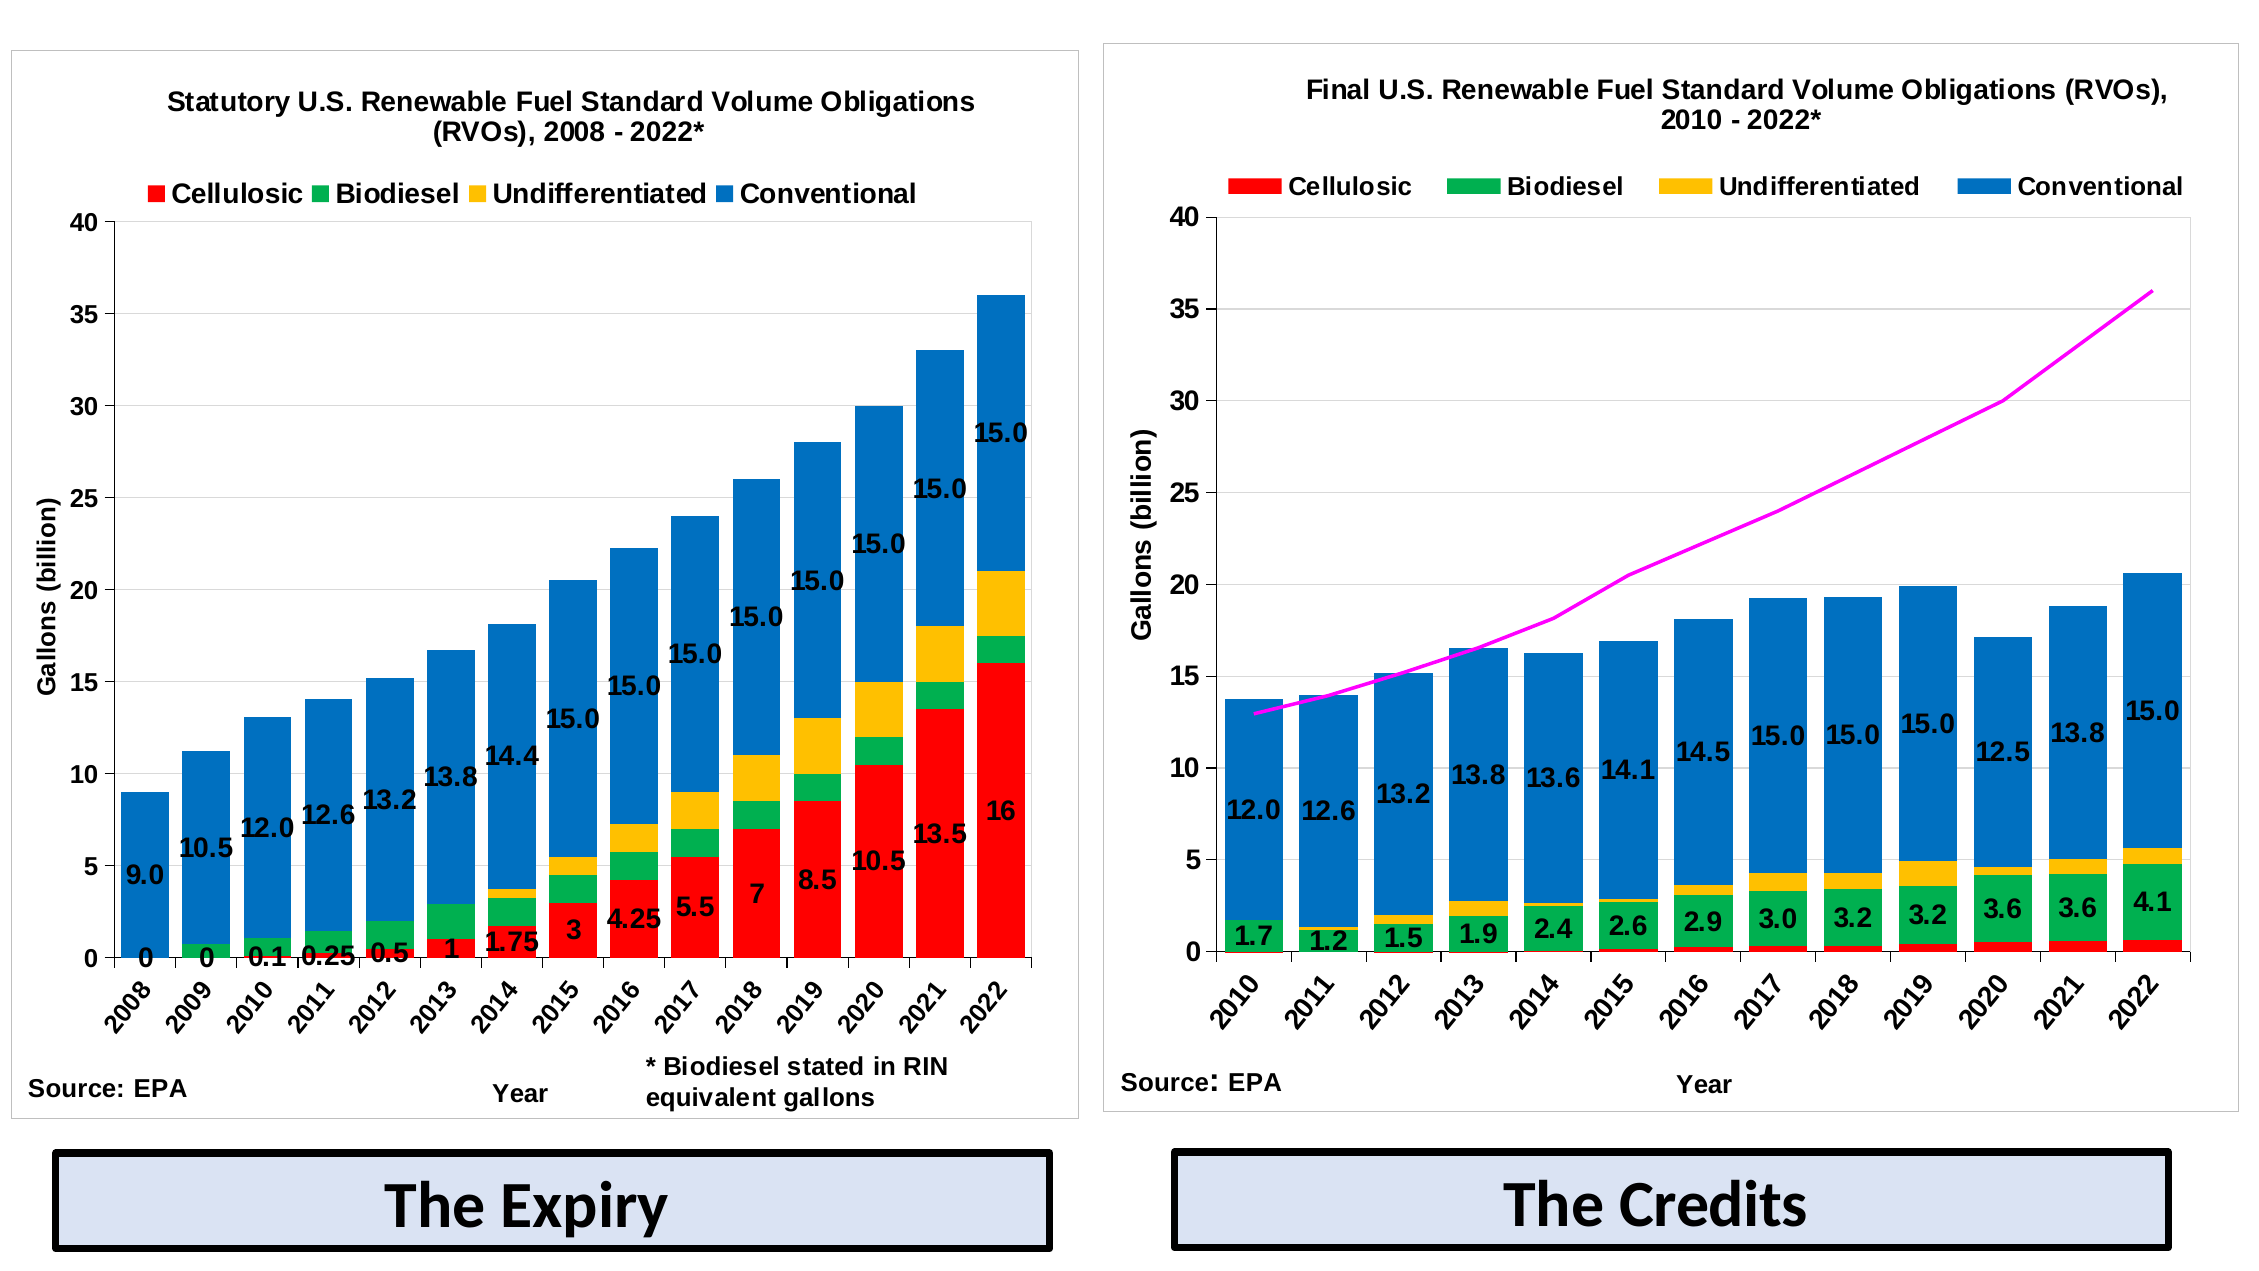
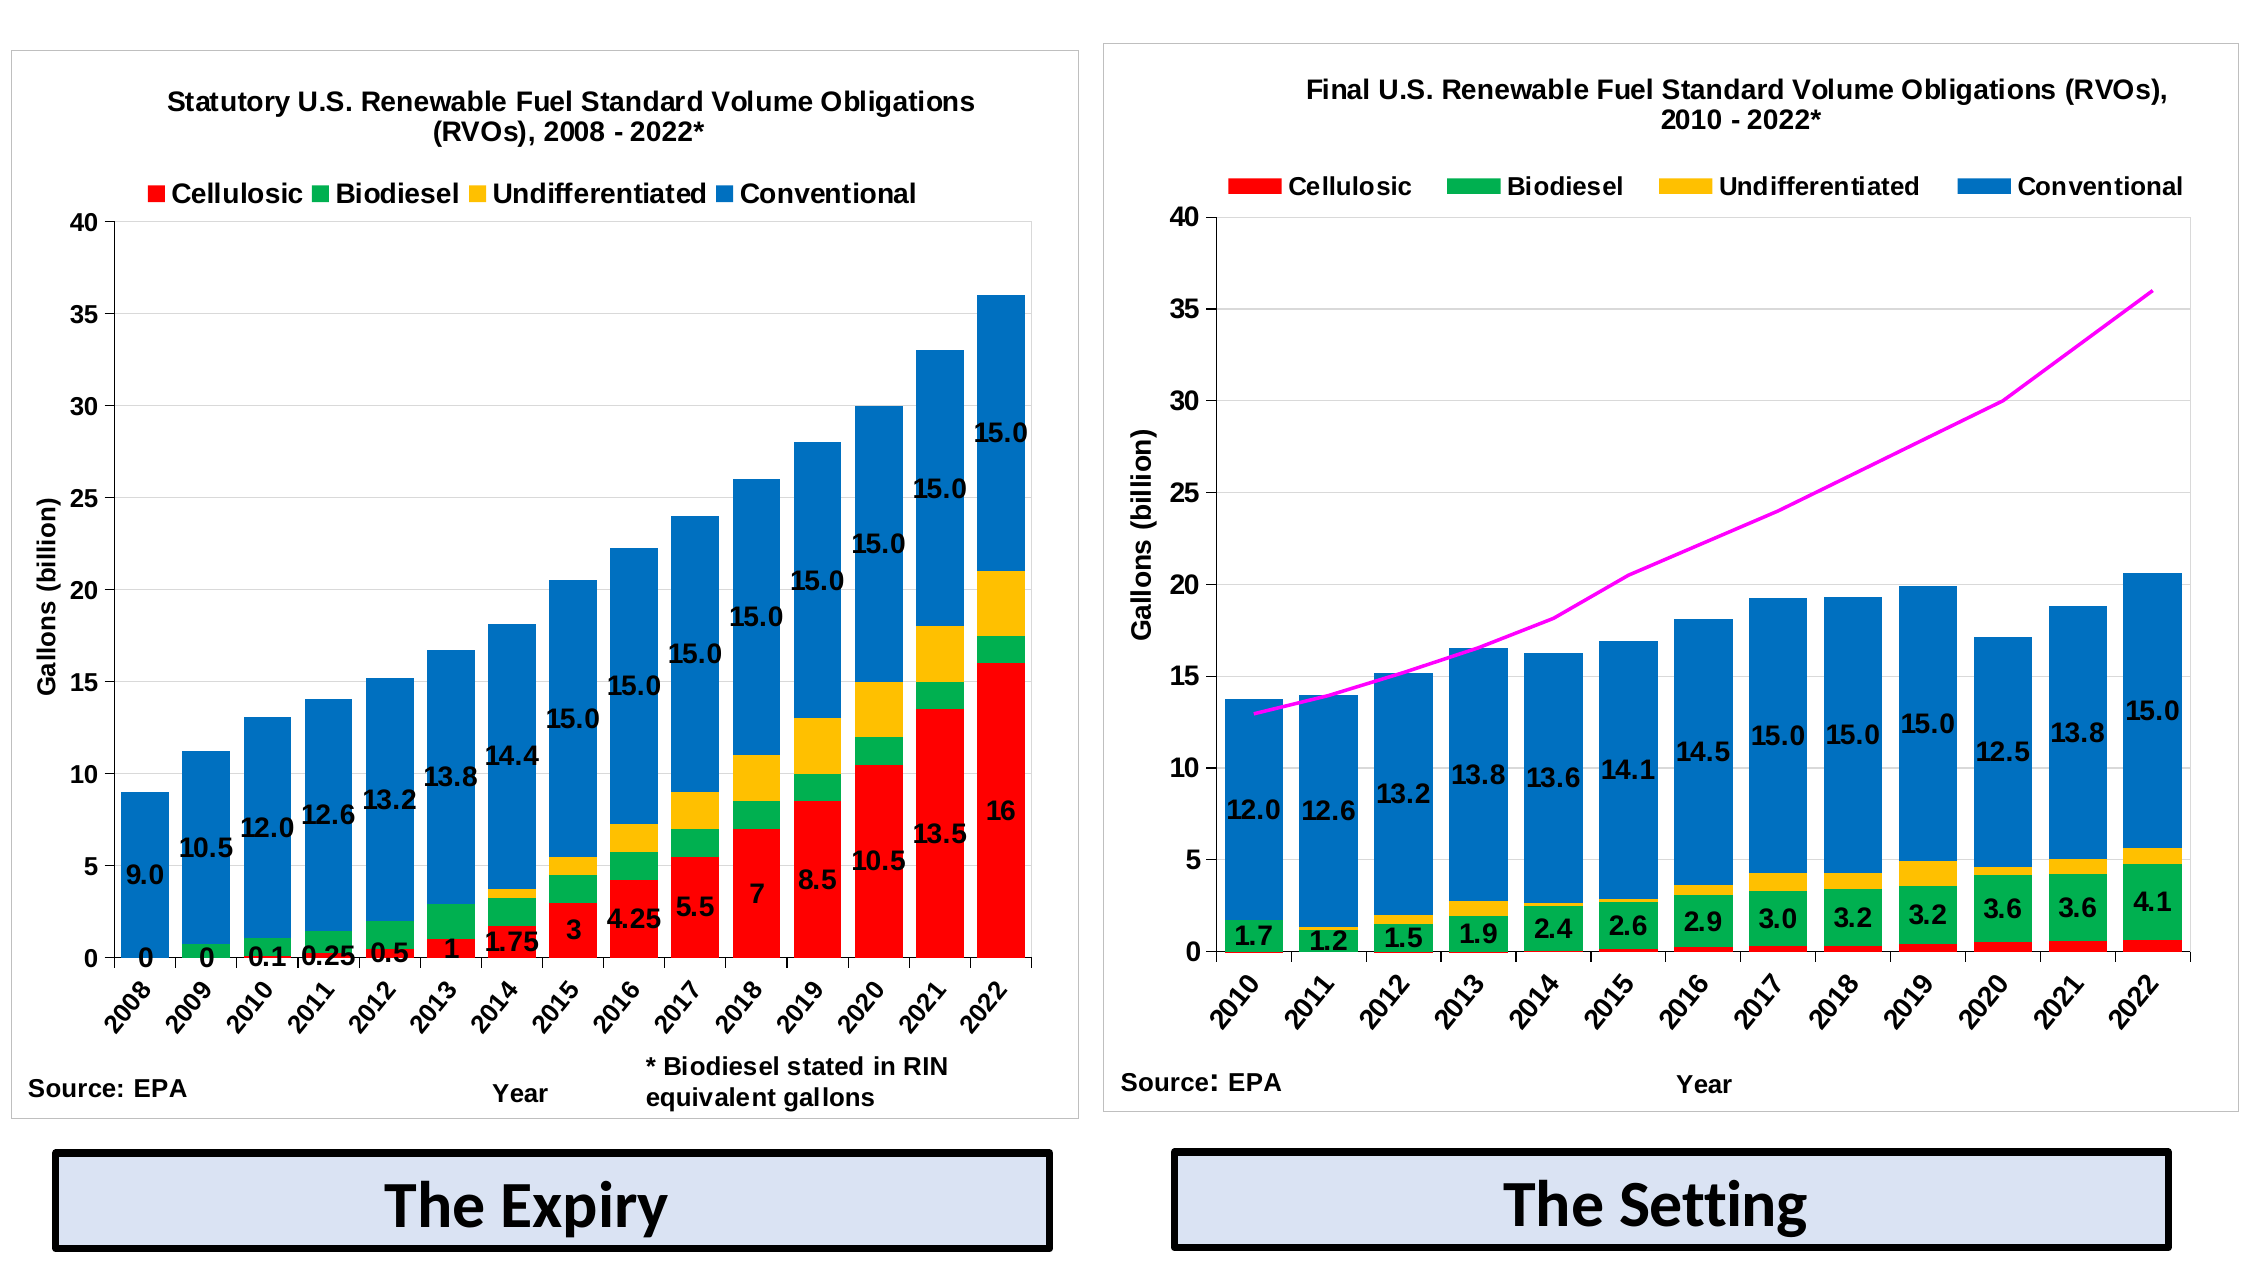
Credits: Credits -> Setting (1713, 1204)
